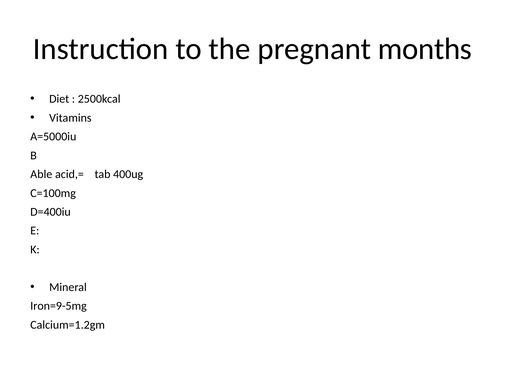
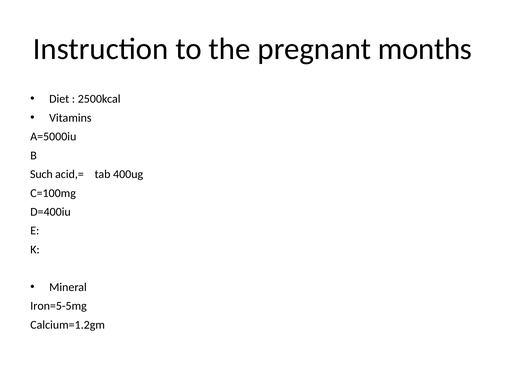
Able: Able -> Such (41, 174)
Iron=9-5mg: Iron=9-5mg -> Iron=5-5mg (59, 306)
